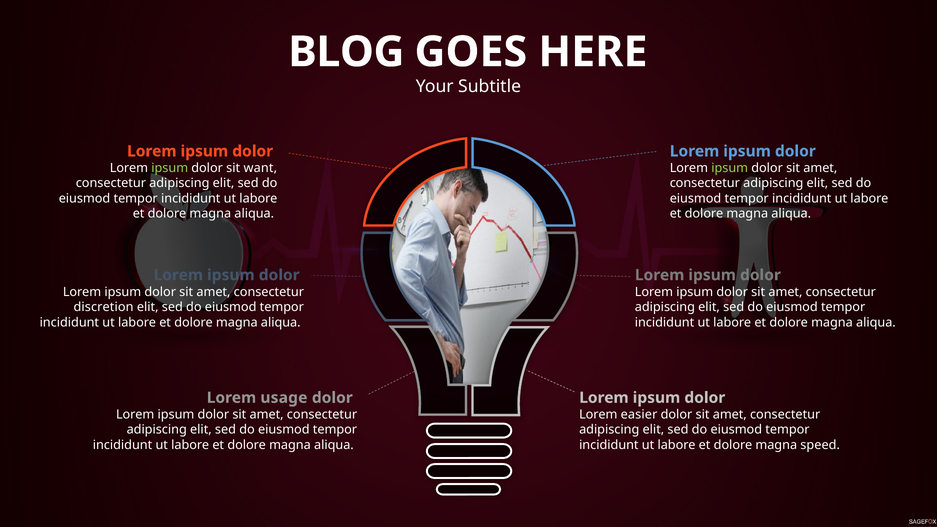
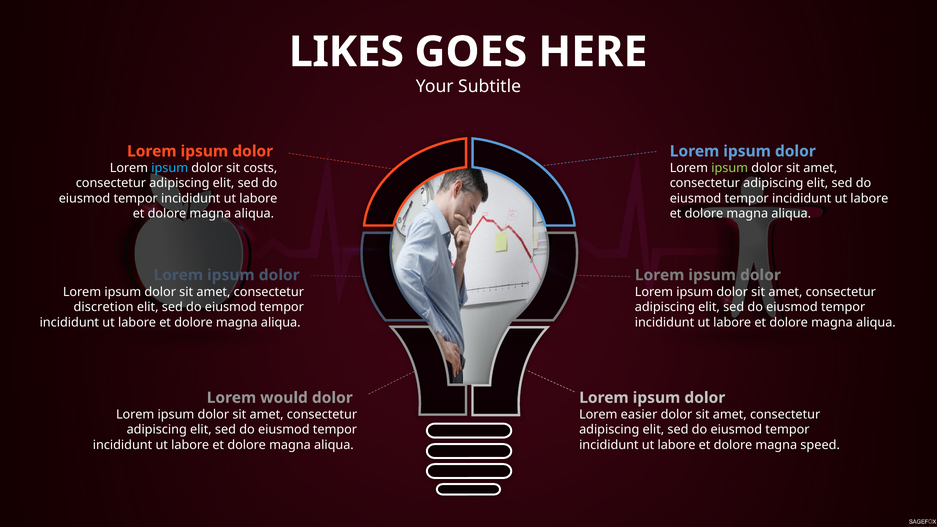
BLOG: BLOG -> LIKES (346, 52)
ipsum colour: light green -> light blue (170, 168)
want: want -> costs (260, 168)
usage: usage -> would (284, 398)
